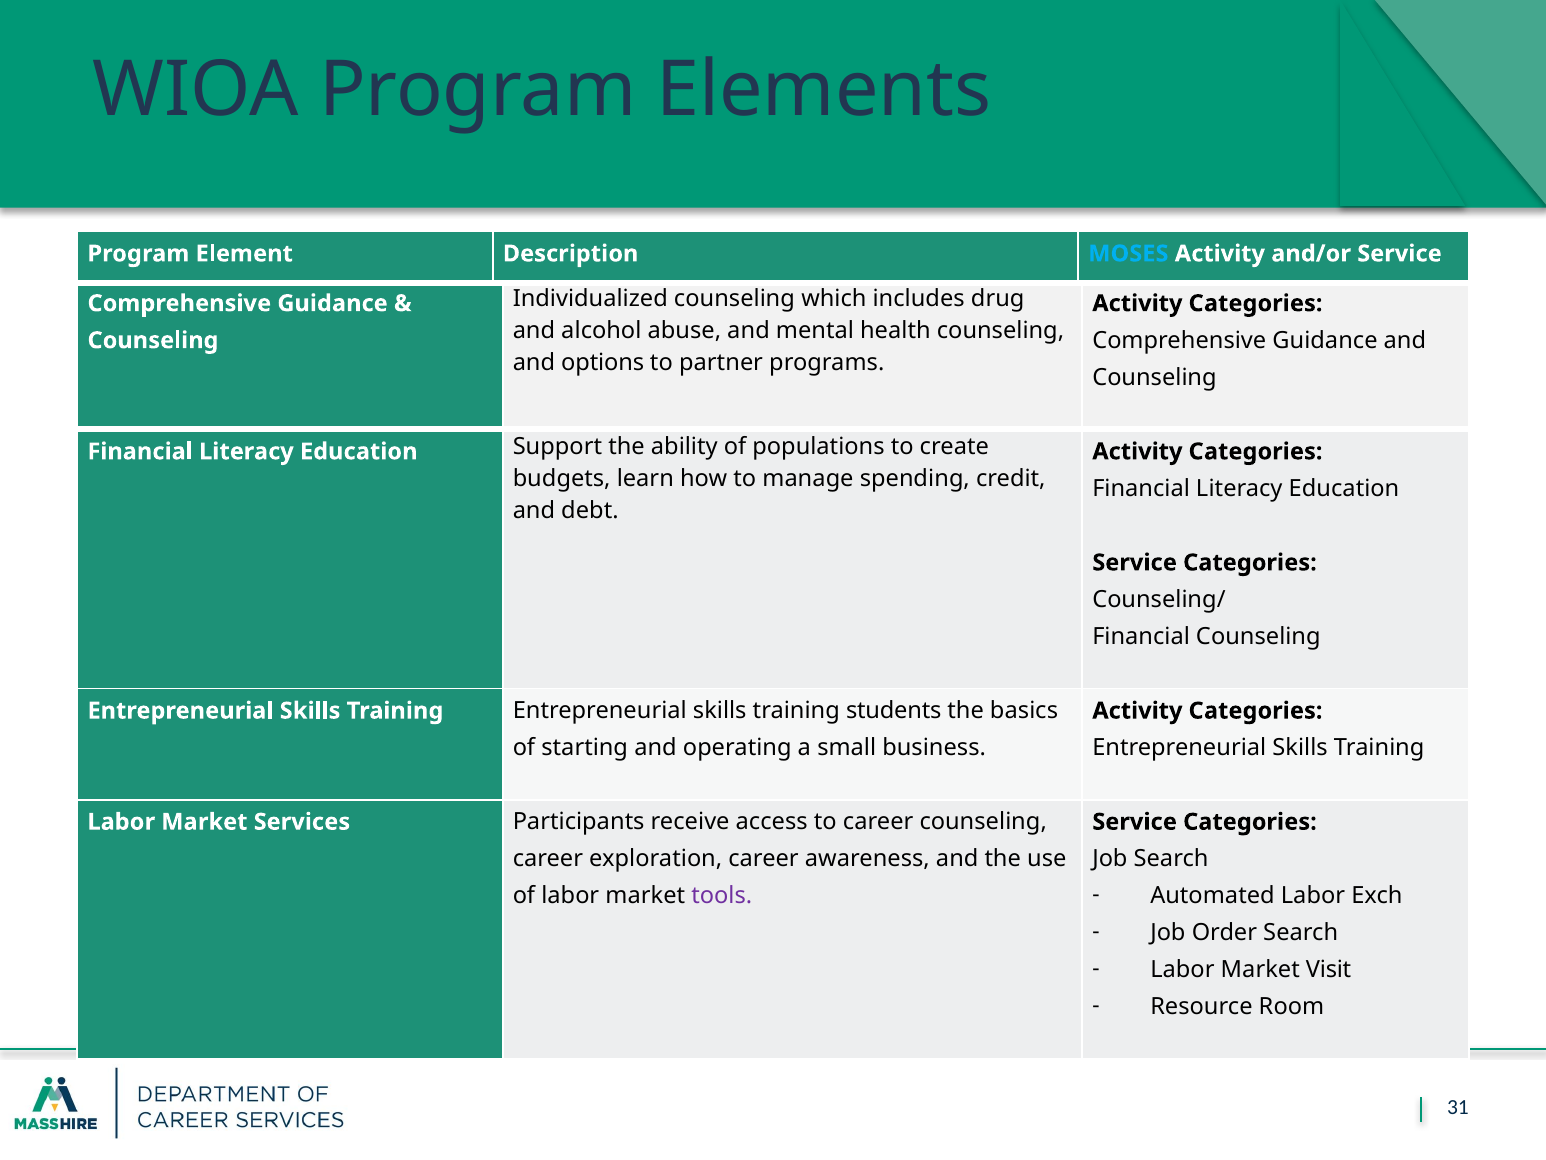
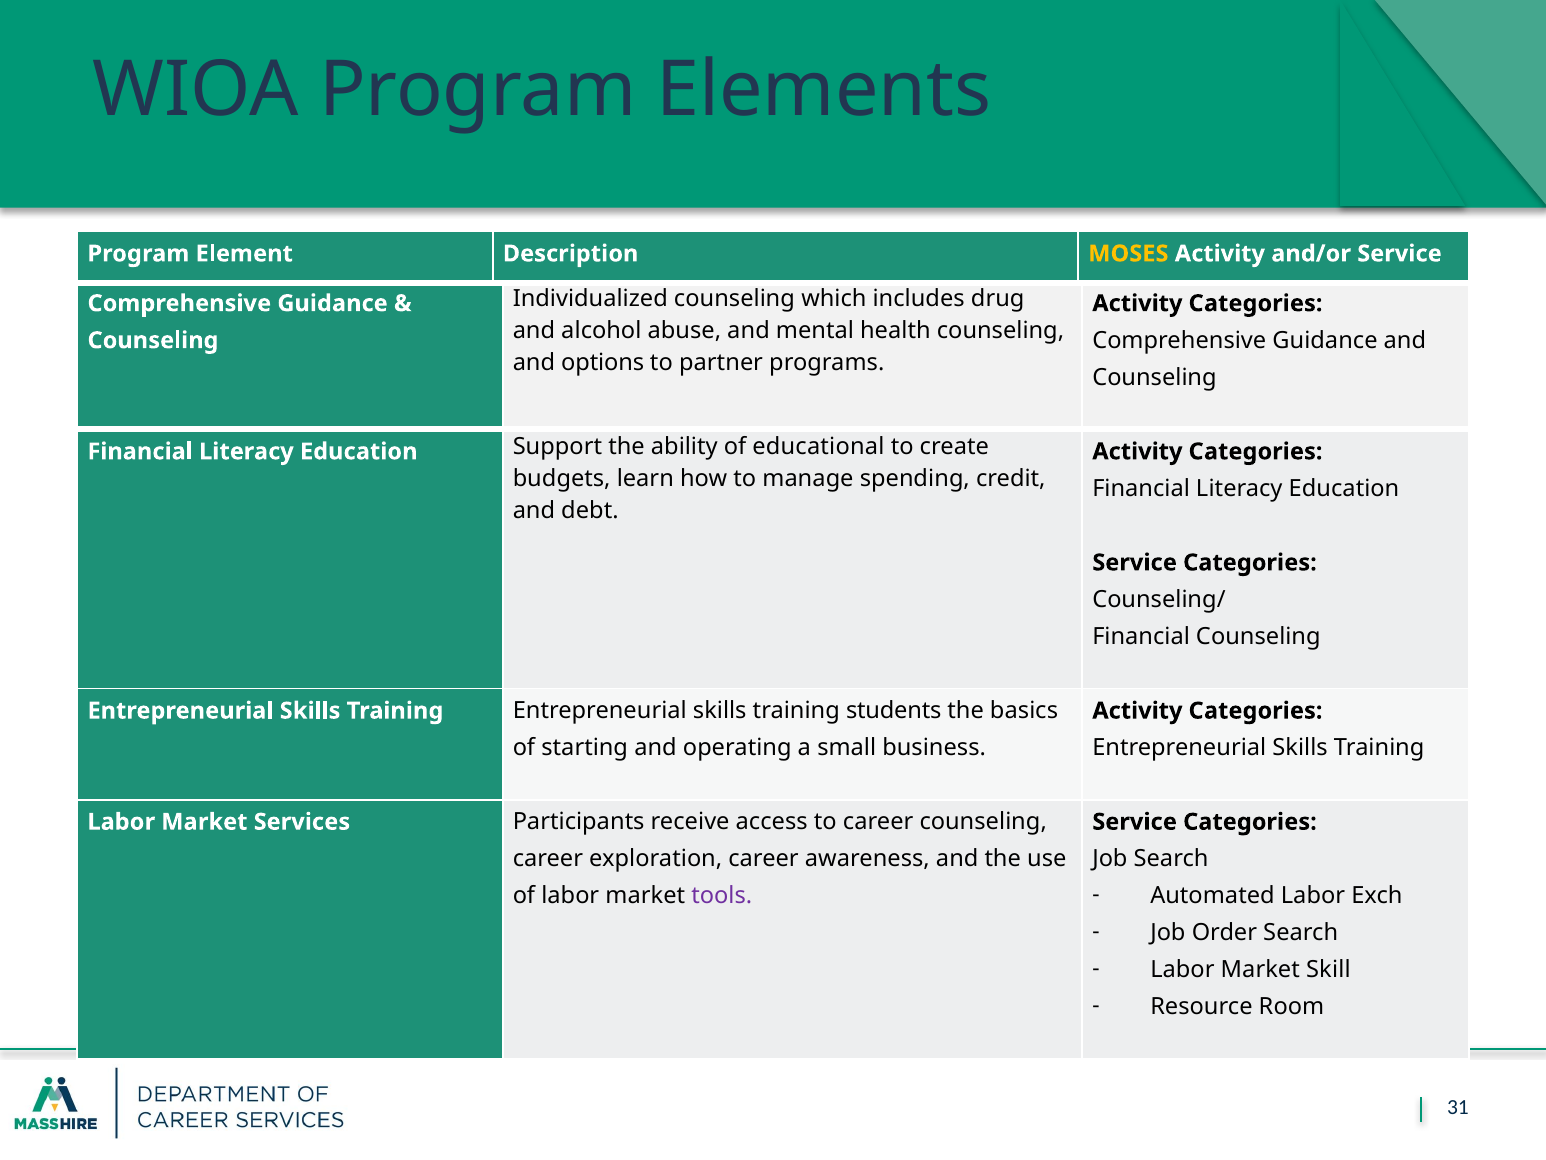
MOSES colour: light blue -> yellow (1128, 254)
populations: populations -> educational (818, 447)
Visit: Visit -> Skill (1328, 970)
